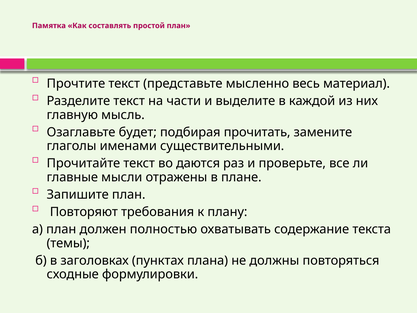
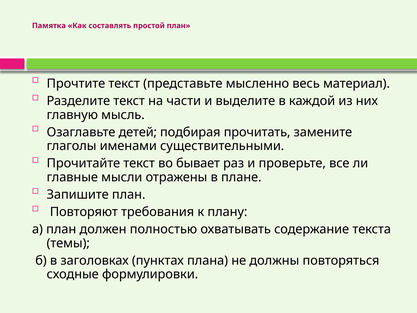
будет: будет -> детей (138, 132)
даются: даются -> бывает (198, 163)
